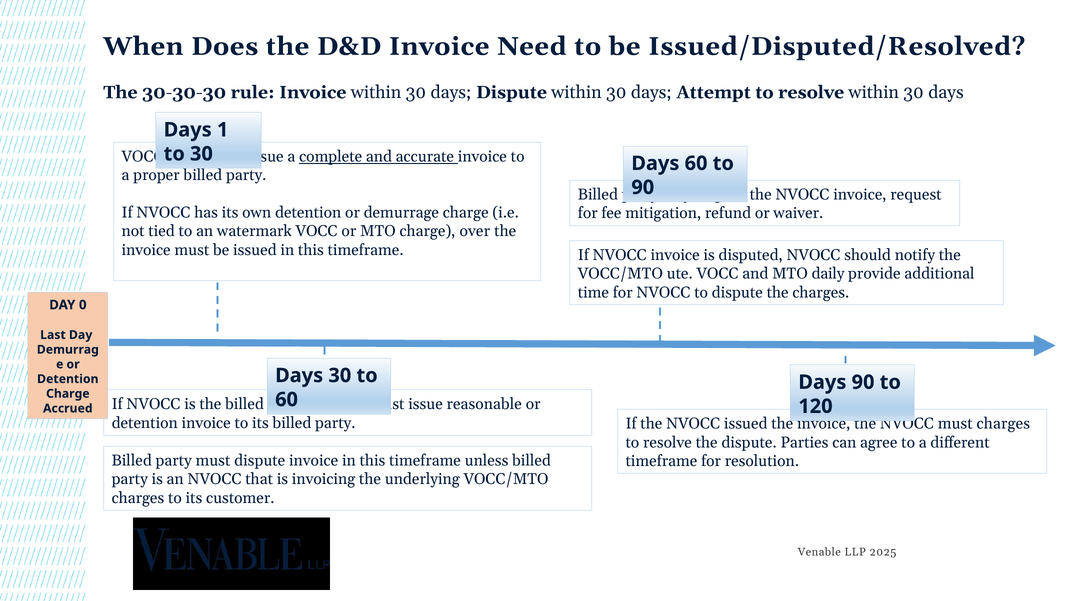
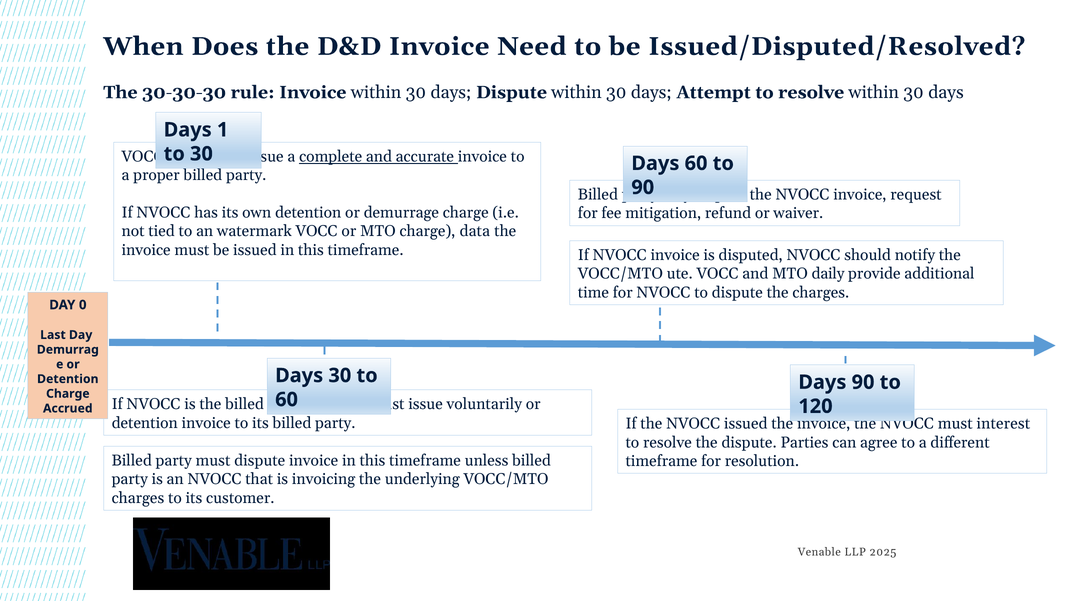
over: over -> data (475, 231)
reasonable: reasonable -> voluntarily (484, 404)
must charges: charges -> interest (1003, 424)
